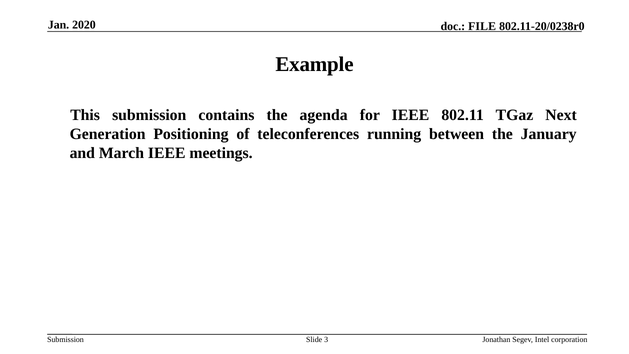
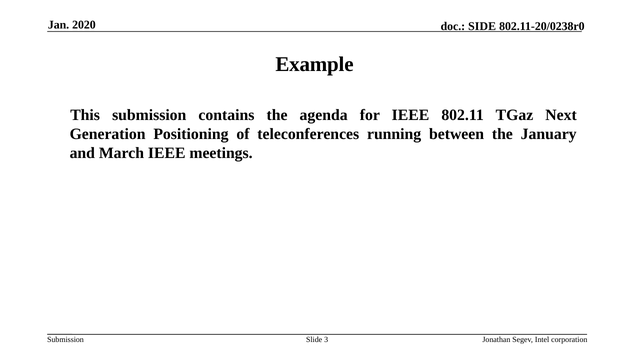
FILE: FILE -> SIDE (482, 26)
